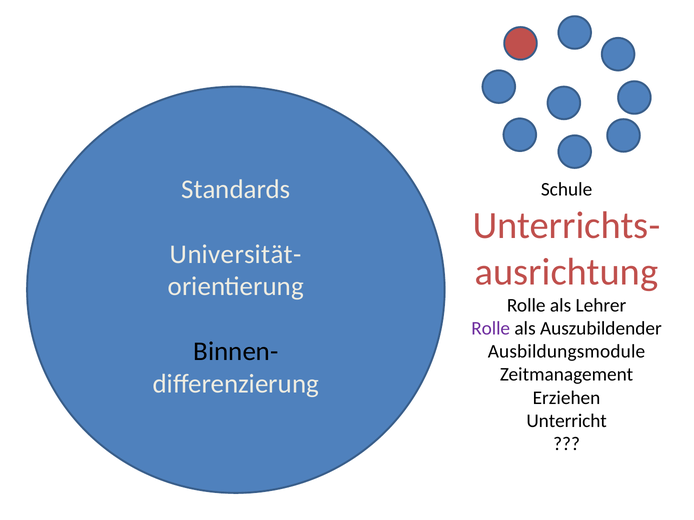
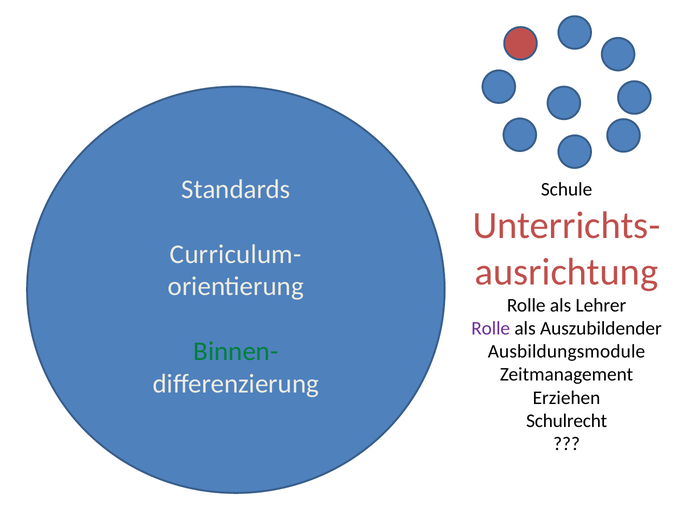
Universität-: Universität- -> Curriculum- (236, 254)
Binnen- colour: black -> green (236, 352)
Unterricht: Unterricht -> Schulrecht (567, 421)
